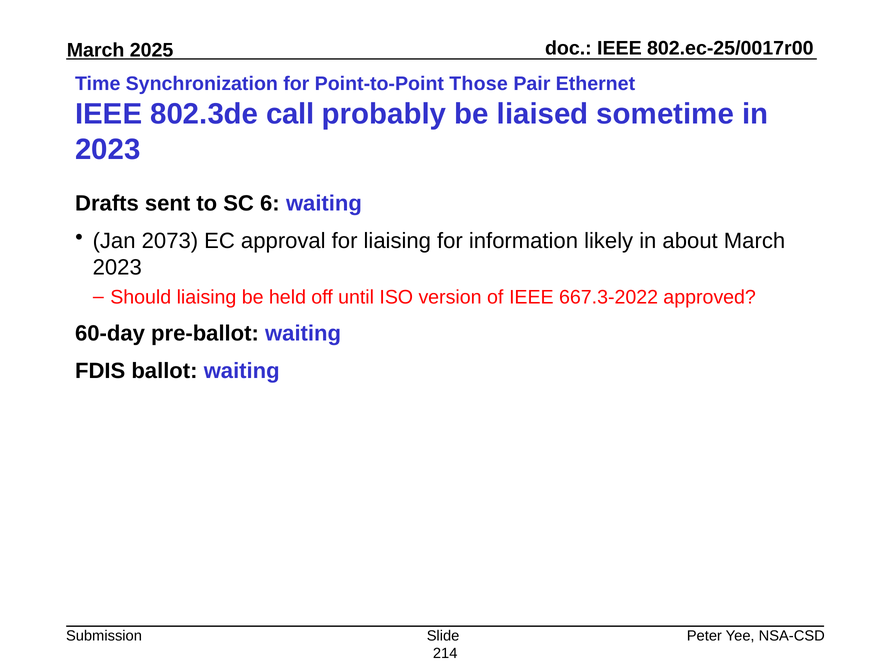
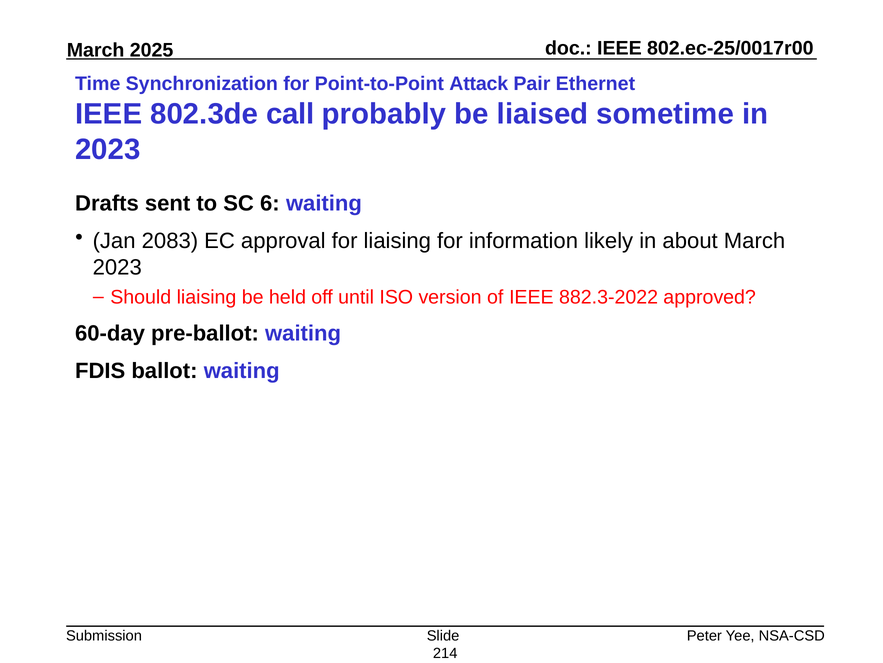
Those: Those -> Attack (479, 84)
2073: 2073 -> 2083 (170, 241)
667.3-2022: 667.3-2022 -> 882.3-2022 (609, 297)
